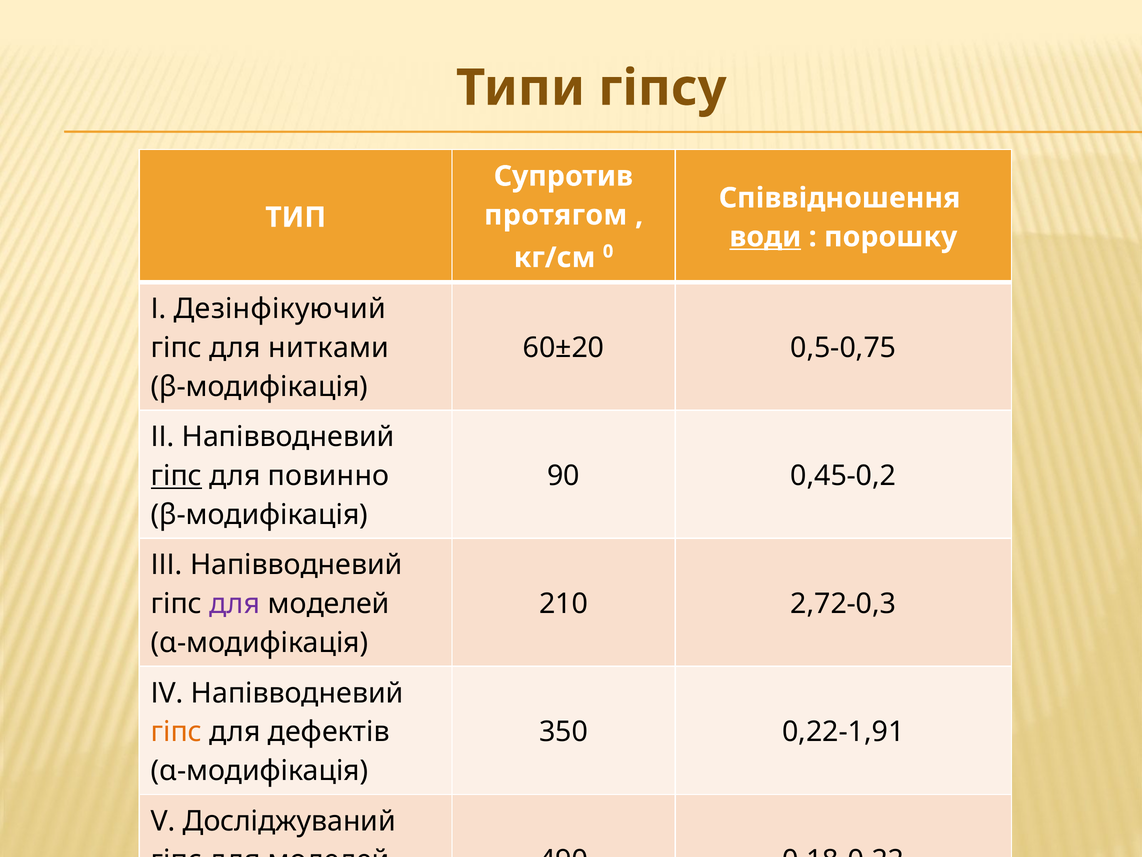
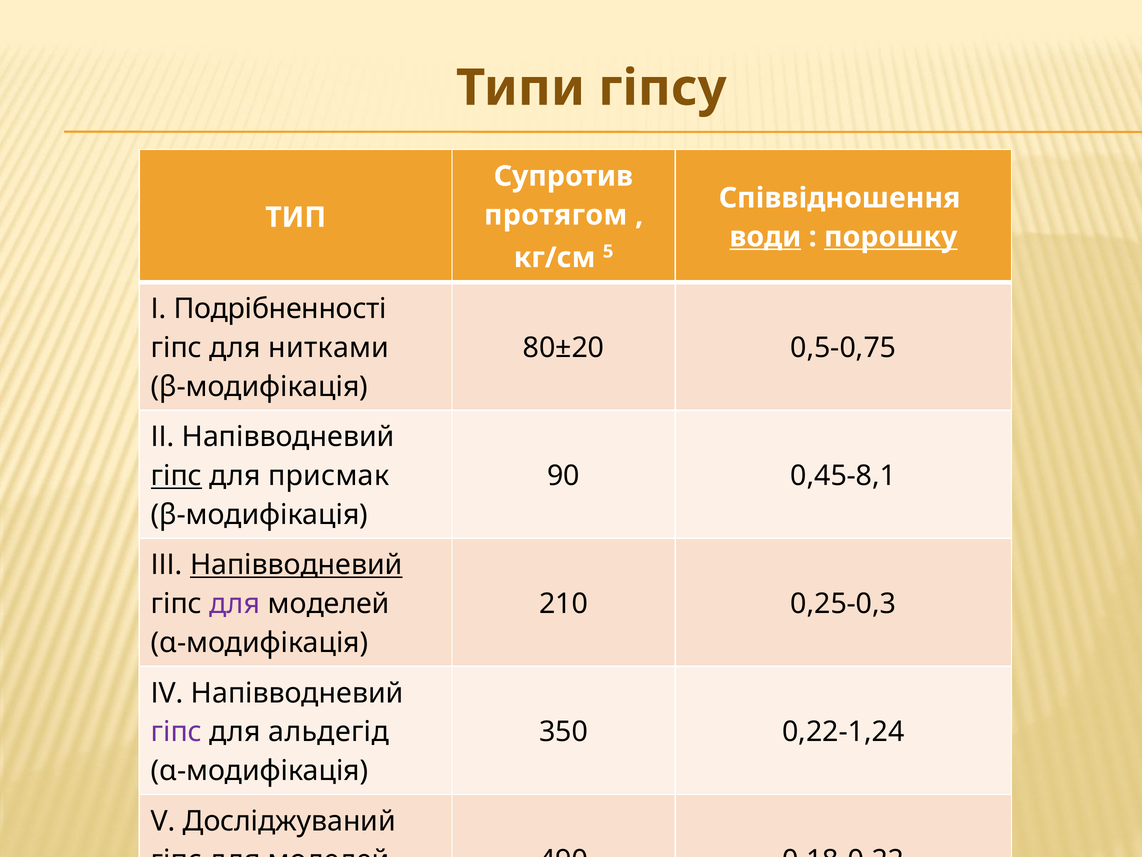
порошку underline: none -> present (891, 237)
0: 0 -> 5 (608, 251)
Дезінфікуючий: Дезінфікуючий -> Подрібненності (280, 309)
60±20: 60±20 -> 80±20 (563, 348)
повинно: повинно -> присмак (329, 476)
0,45-0,2: 0,45-0,2 -> 0,45-8,1 (843, 476)
Напівводневий underline: none -> present (296, 565)
2,72-0,3: 2,72-0,3 -> 0,25-0,3 (843, 604)
гіпс colour: orange -> purple (176, 732)
дефектів: дефектів -> альдегід (329, 732)
0,22-1,91: 0,22-1,91 -> 0,22-1,24 (843, 732)
